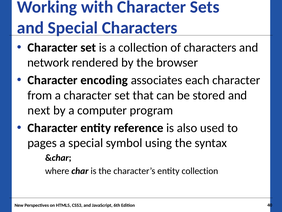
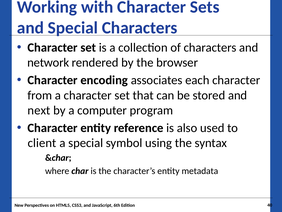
pages: pages -> client (42, 143)
entity collection: collection -> metadata (200, 171)
